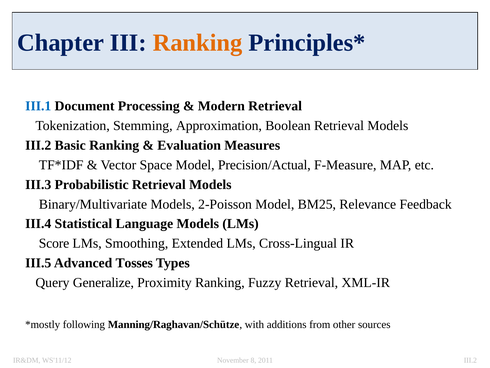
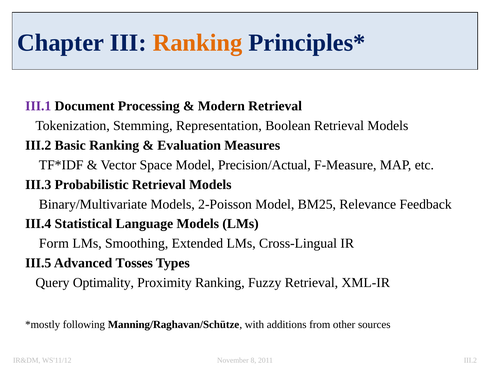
III.1 colour: blue -> purple (38, 106)
Approximation: Approximation -> Representation (219, 126)
Score: Score -> Form (54, 243)
Generalize: Generalize -> Optimality (103, 282)
